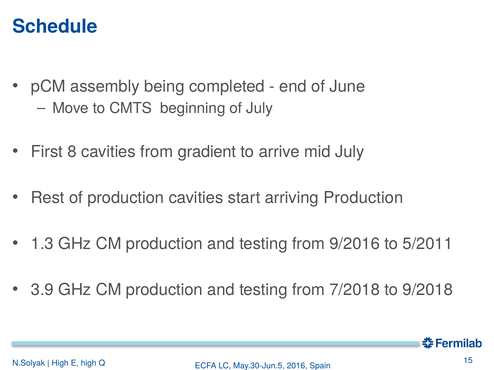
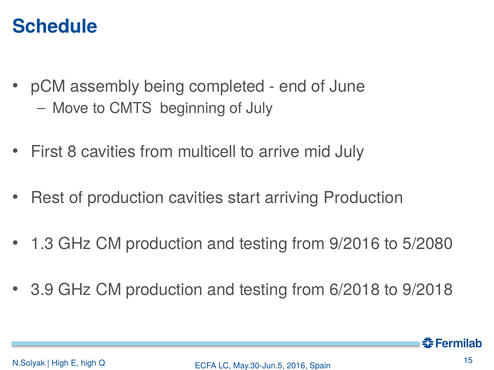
gradient: gradient -> multicell (207, 152)
5/2011: 5/2011 -> 5/2080 (428, 244)
7/2018: 7/2018 -> 6/2018 (355, 290)
